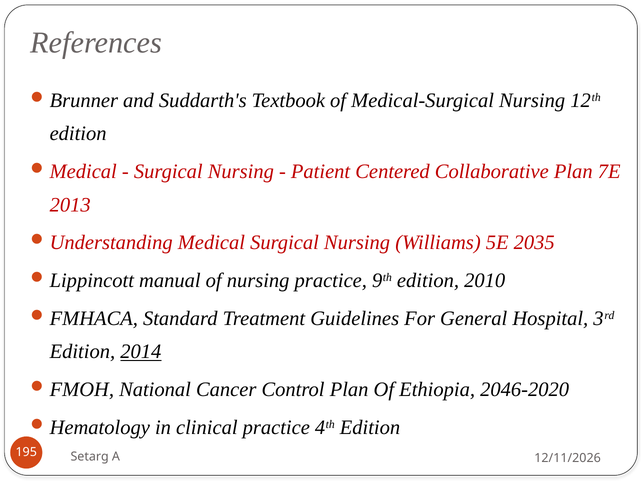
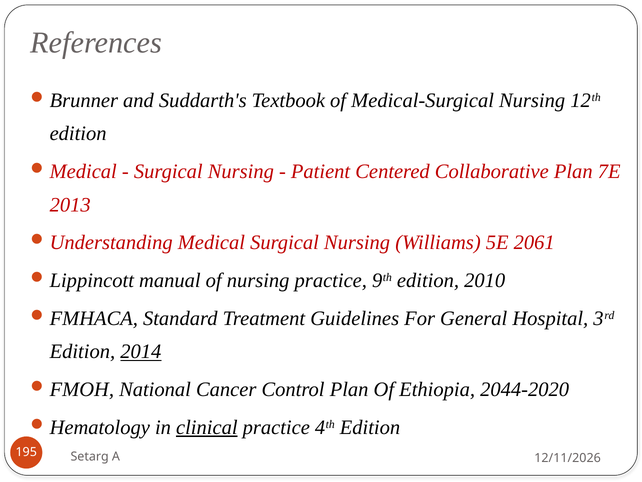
2035: 2035 -> 2061 (534, 242)
2046-2020: 2046-2020 -> 2044-2020 (525, 389)
clinical underline: none -> present (207, 427)
